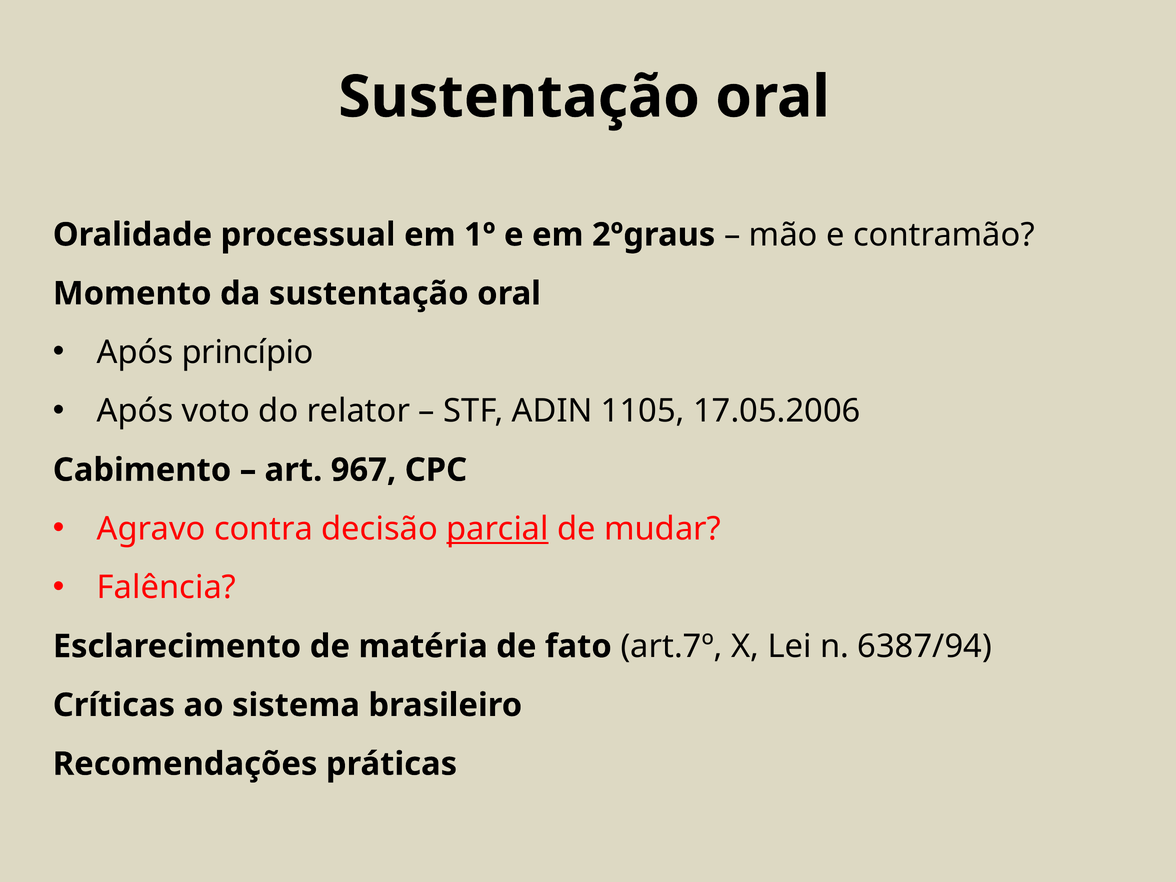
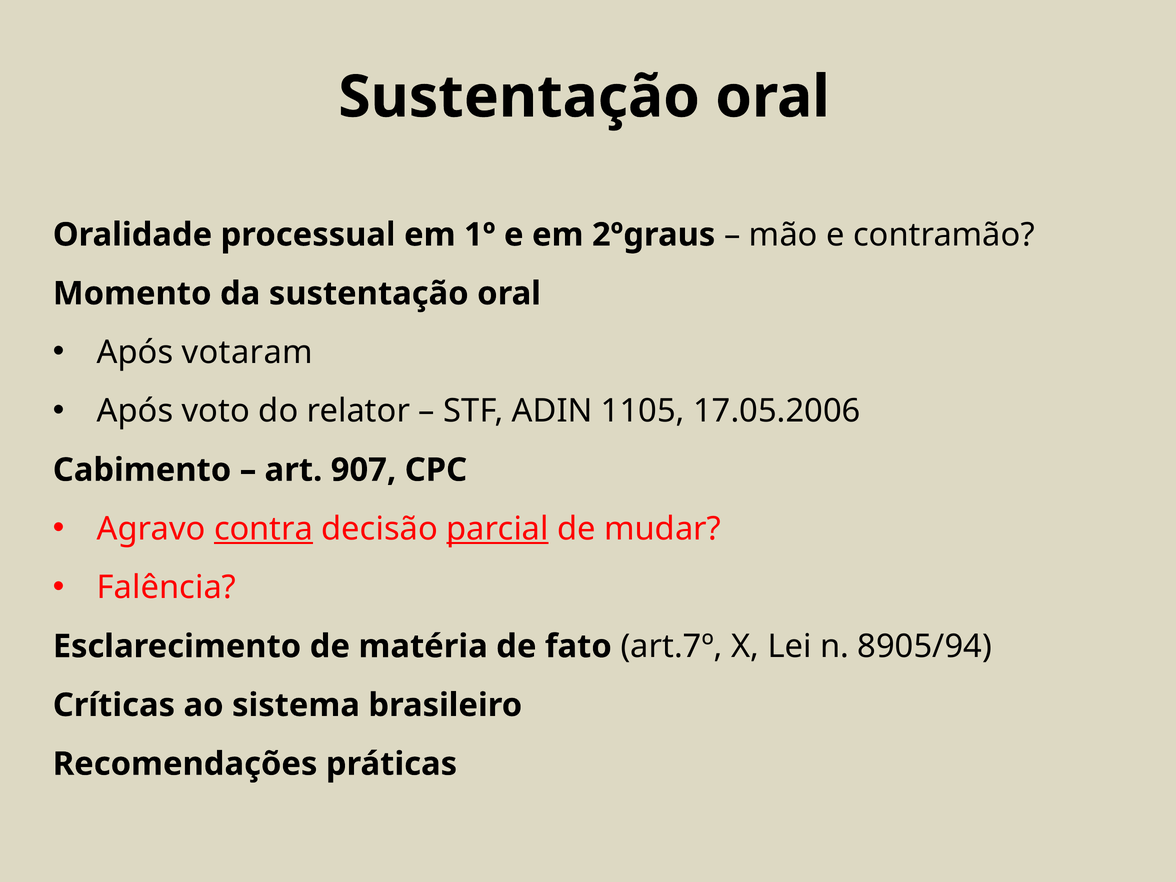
princípio: princípio -> votaram (247, 352)
967: 967 -> 907 (363, 470)
contra underline: none -> present (263, 529)
6387/94: 6387/94 -> 8905/94 (925, 646)
